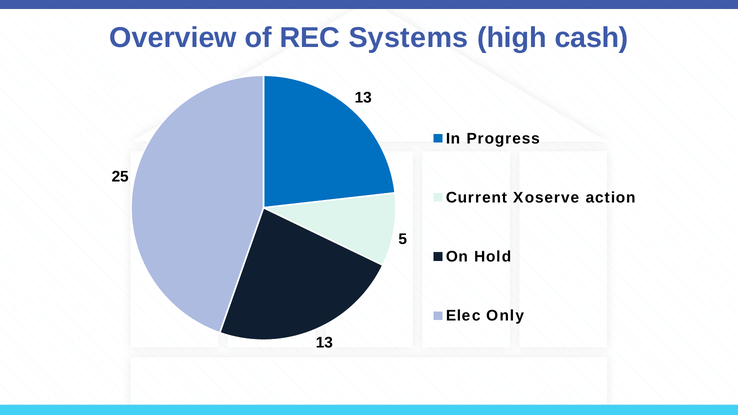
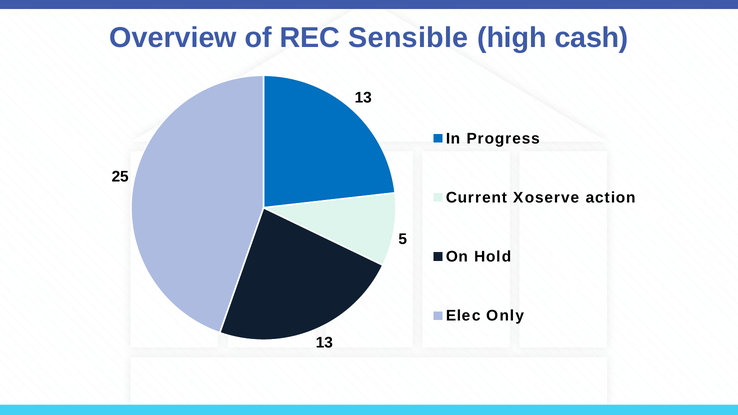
Systems: Systems -> Sensible (408, 38)
